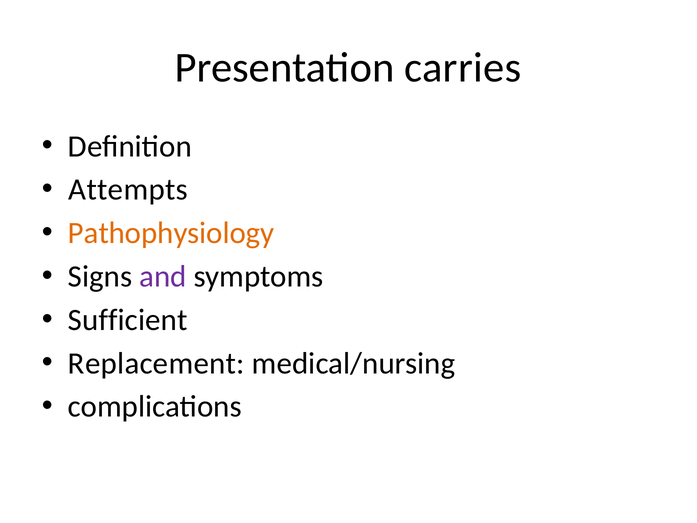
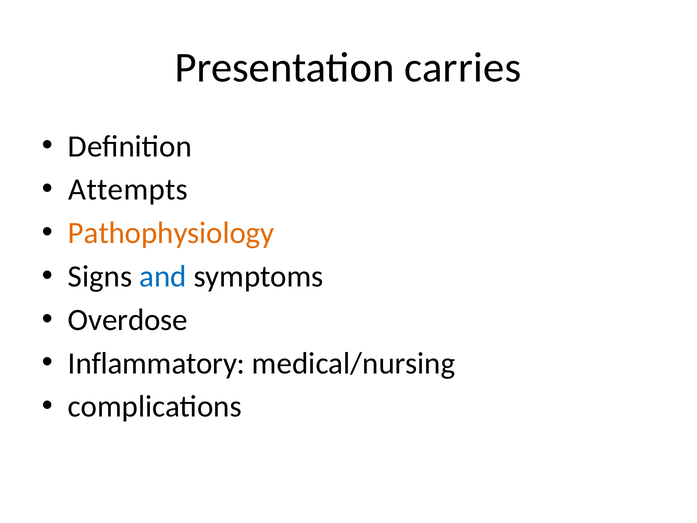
and colour: purple -> blue (163, 276)
Sufficient: Sufficient -> Overdose (128, 320)
Replacement: Replacement -> Inflammatory (157, 363)
